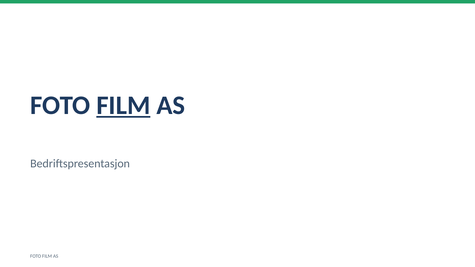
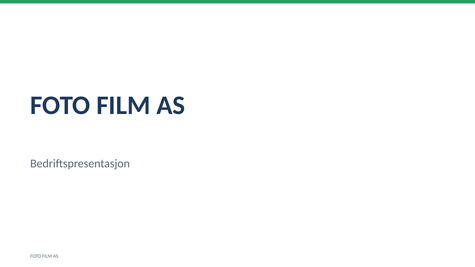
FILM underline: present -> none (123, 105)
